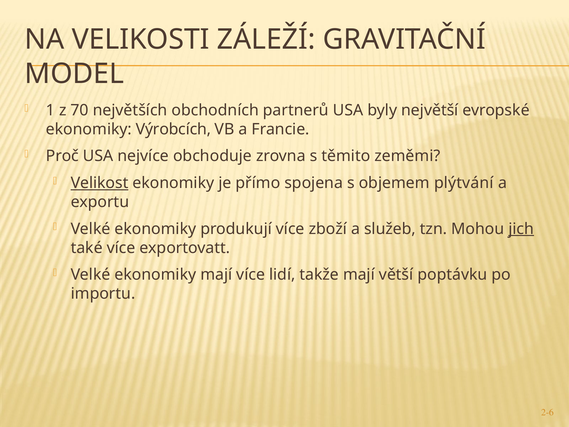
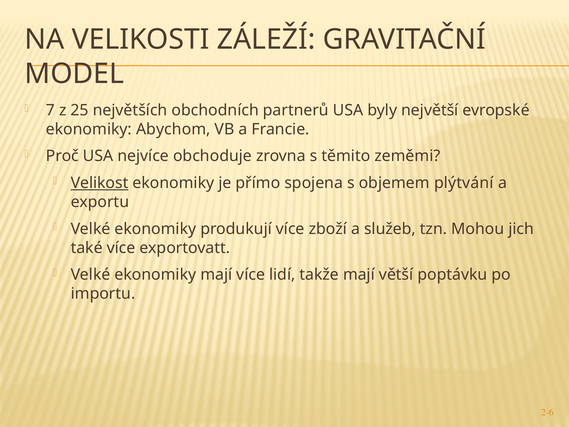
1: 1 -> 7 (50, 110)
70: 70 -> 25 (80, 110)
Výrobcích: Výrobcích -> Abychom (173, 129)
jich underline: present -> none (521, 229)
